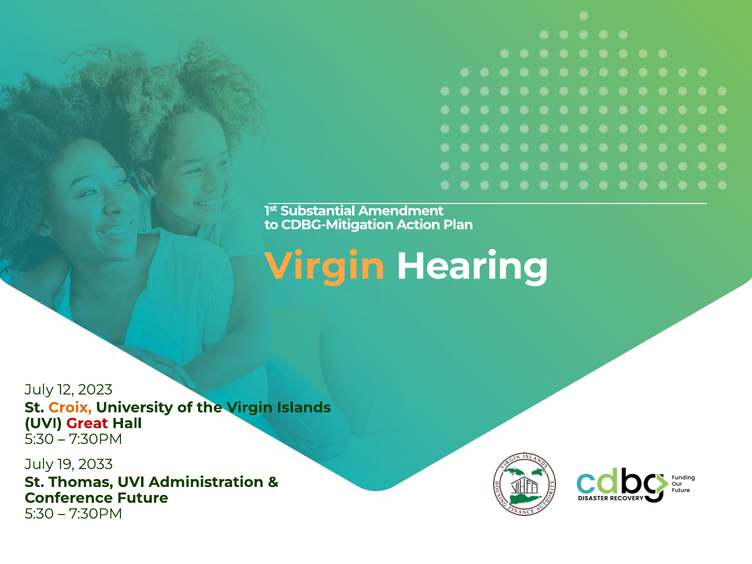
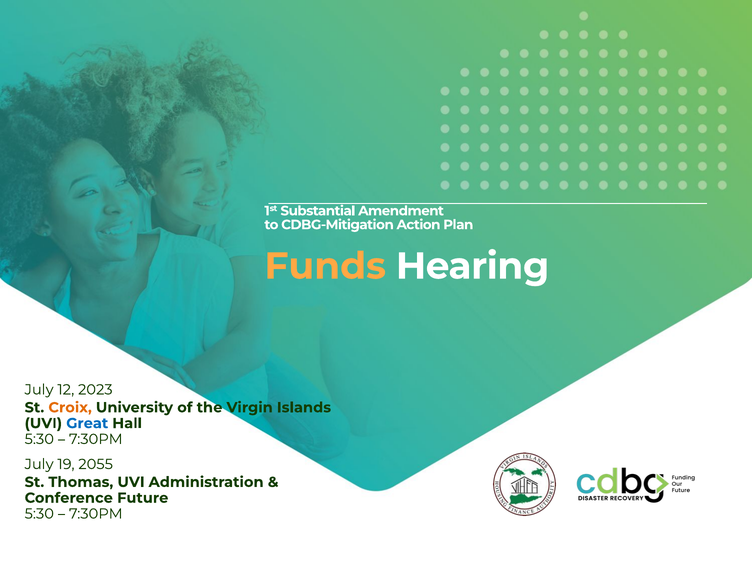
Virgin: Virgin -> Funds (325, 266)
Great colour: red -> blue (87, 423)
2033: 2033 -> 2055 (96, 464)
